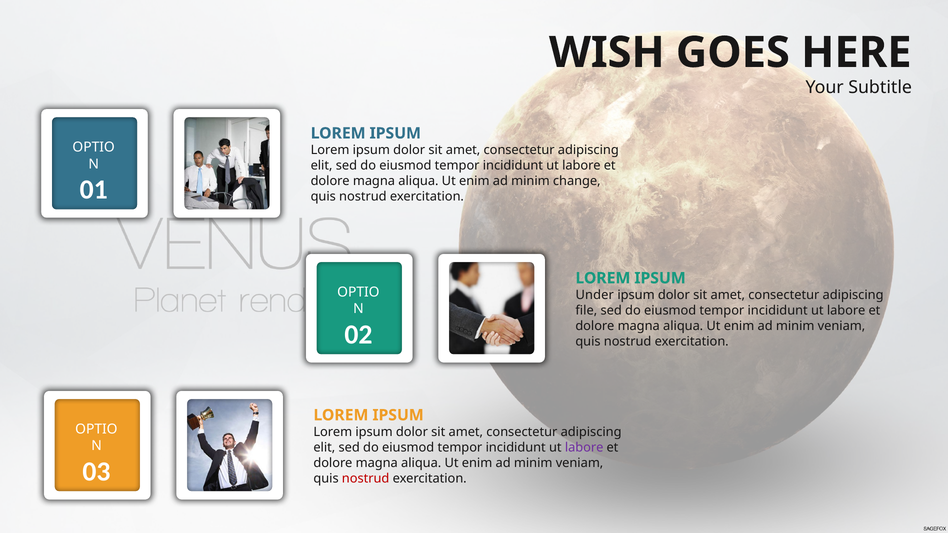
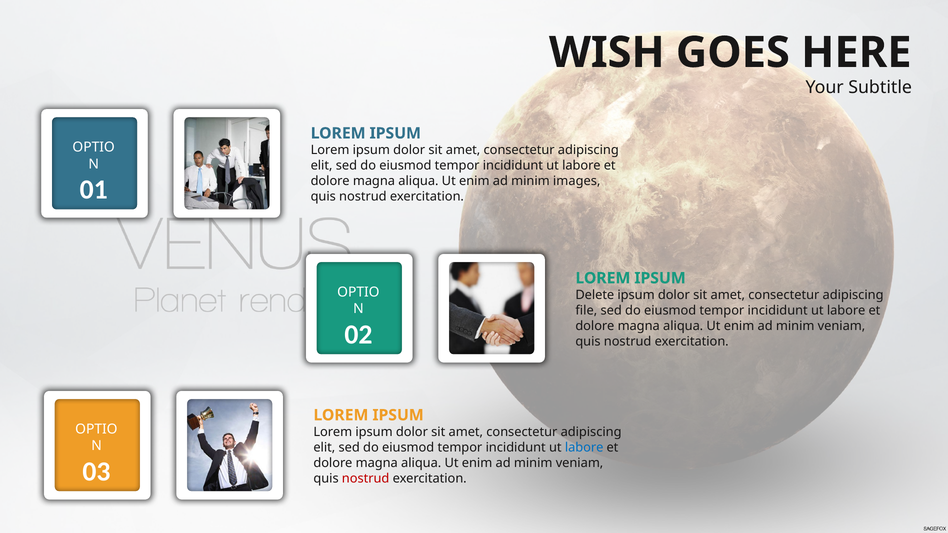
change: change -> images (577, 181)
Under: Under -> Delete (595, 295)
labore colour: purple -> blue (584, 448)
